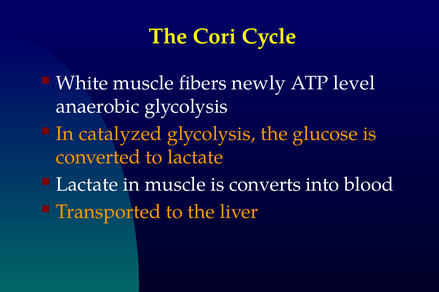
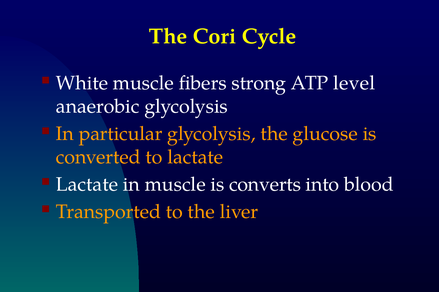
newly: newly -> strong (259, 83)
catalyzed: catalyzed -> particular (121, 134)
